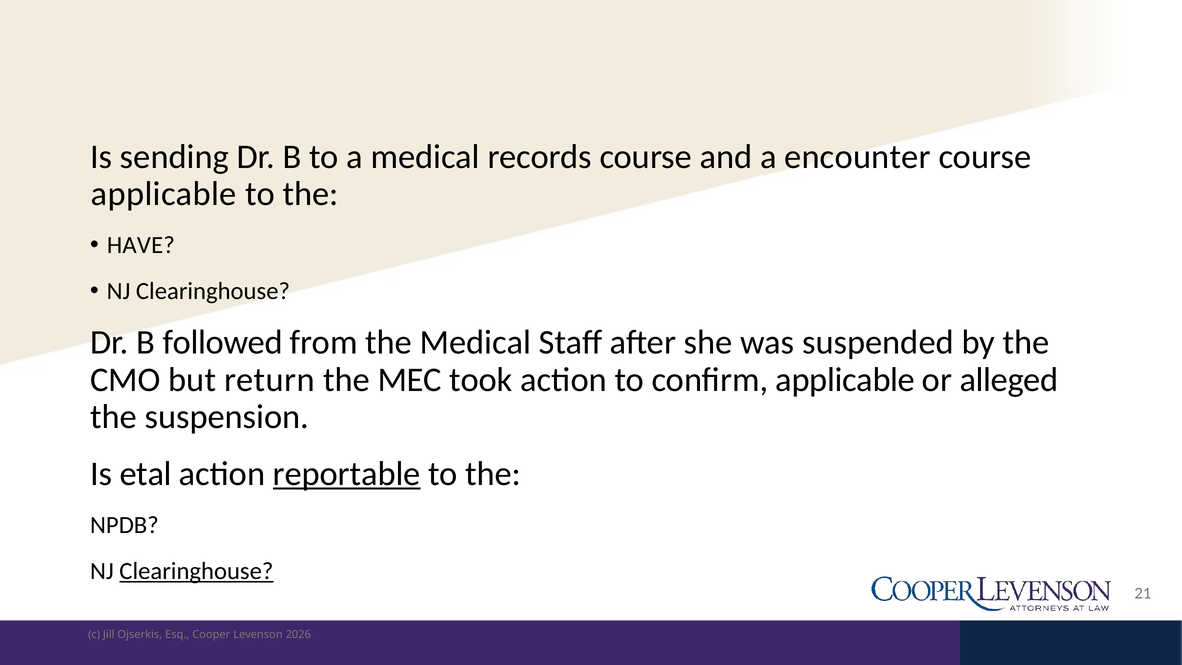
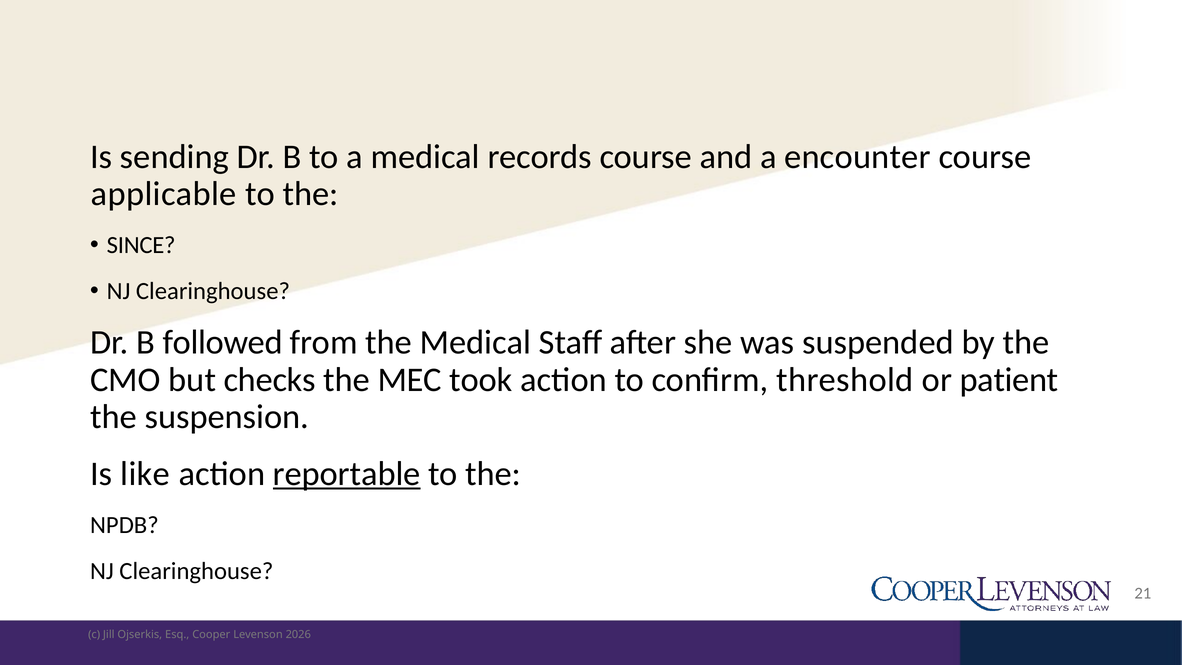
HAVE: HAVE -> SINCE (141, 245)
return: return -> checks (270, 380)
confirm applicable: applicable -> threshold (845, 380)
alleged: alleged -> patient (1009, 380)
etal: etal -> like (145, 474)
Clearinghouse underline: present -> none (196, 571)
